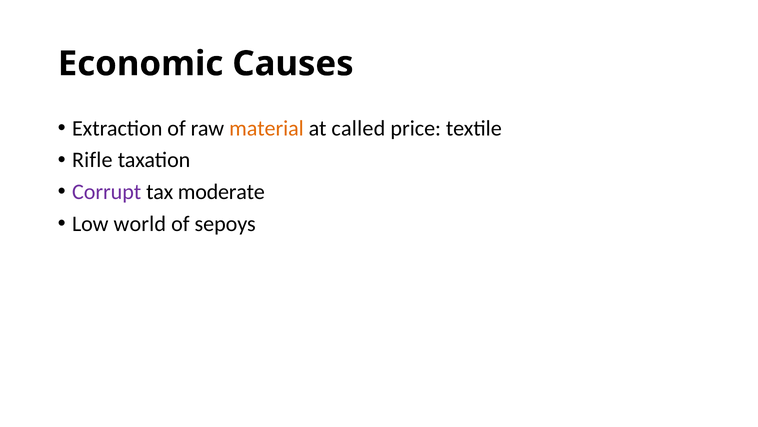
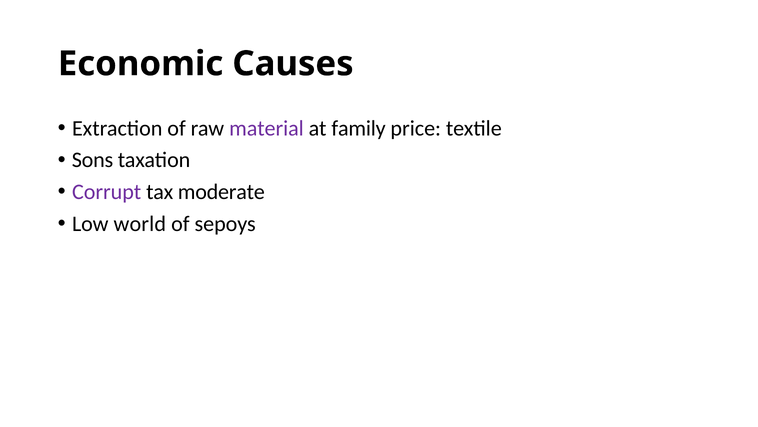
material colour: orange -> purple (266, 128)
called: called -> family (359, 128)
Rifle: Rifle -> Sons (93, 160)
